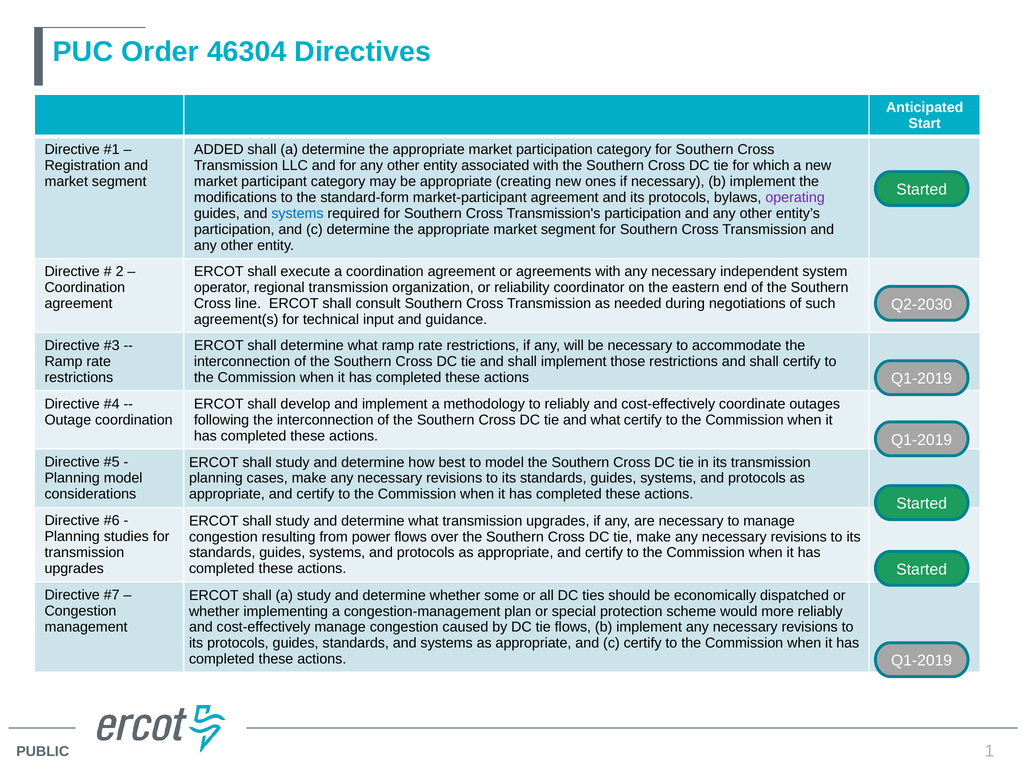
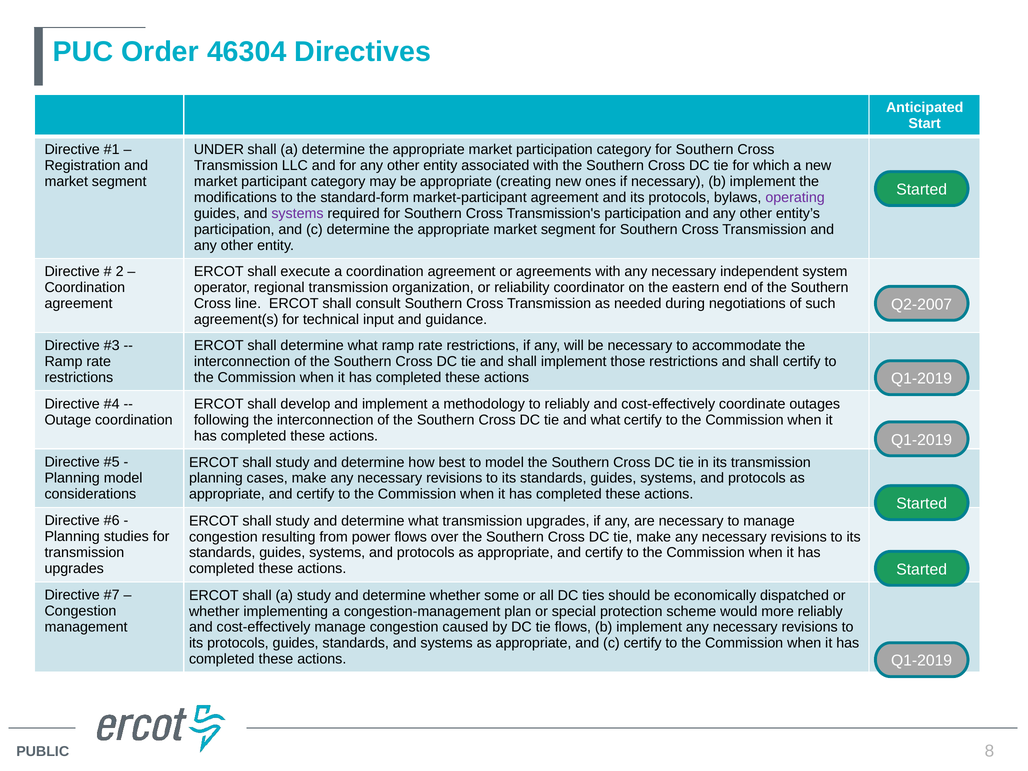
ADDED: ADDED -> UNDER (219, 150)
systems colour: blue -> purple (297, 214)
Q2-2030: Q2-2030 -> Q2-2007 (922, 304)
1: 1 -> 8 (989, 751)
